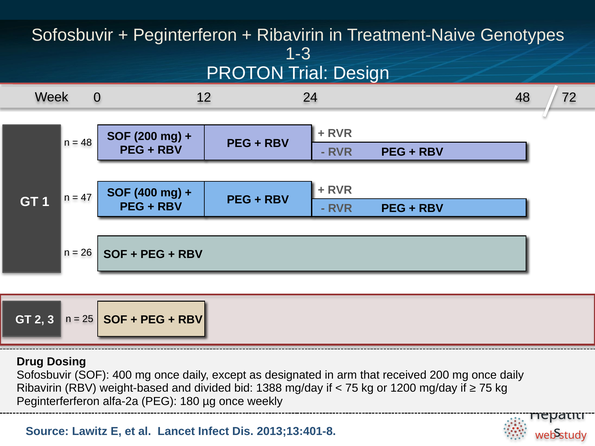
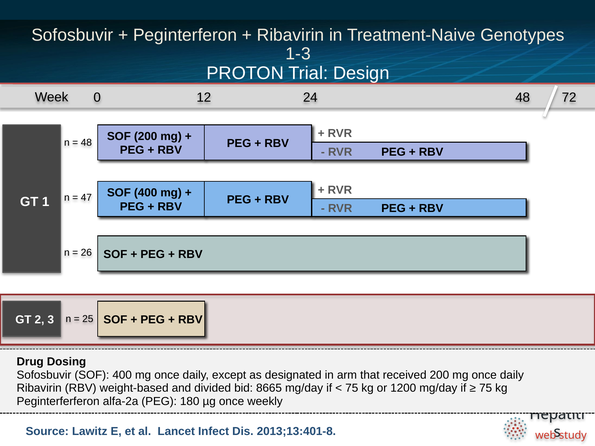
1388: 1388 -> 8665 (269, 388)
